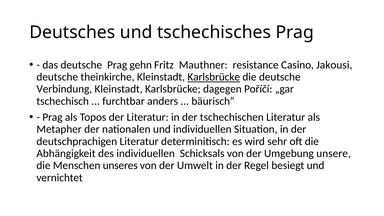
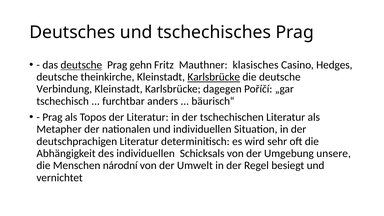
deutsche underline: none -> present (81, 65)
resistance: resistance -> klasisches (256, 65)
Jakousi: Jakousi -> Hedges (334, 65)
unseres: unseres -> národní (120, 166)
